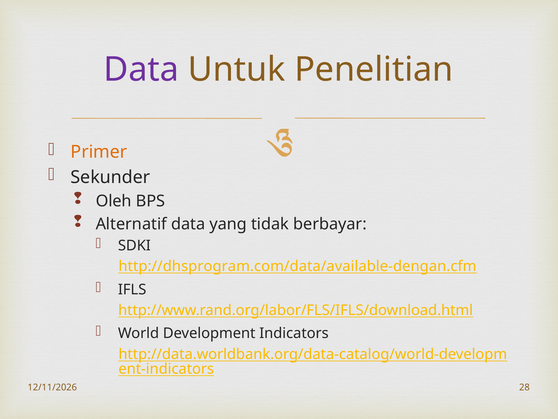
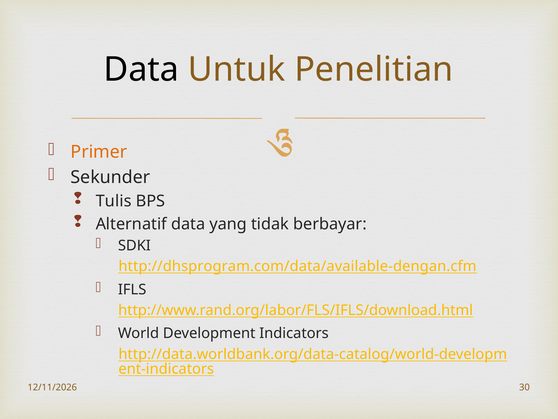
Data colour: purple -> black (141, 69)
Oleh: Oleh -> Tulis (114, 201)
28: 28 -> 30 (524, 387)
